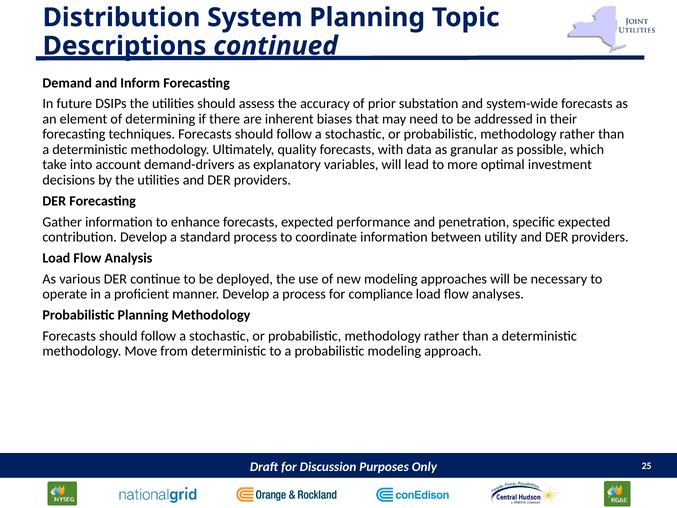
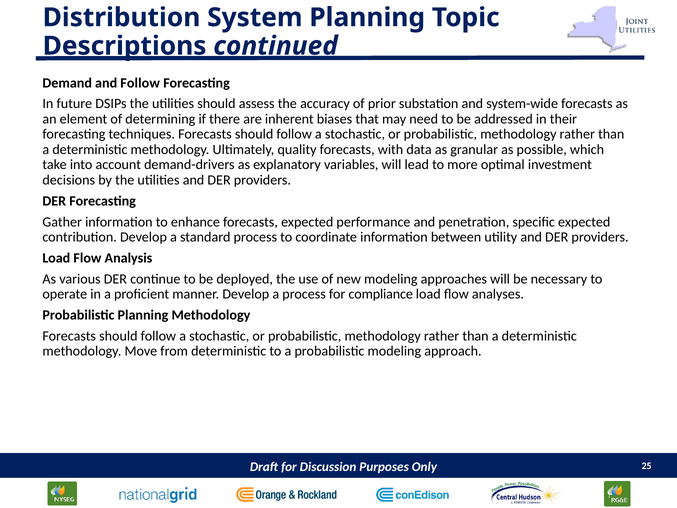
and Inform: Inform -> Follow (140, 83)
